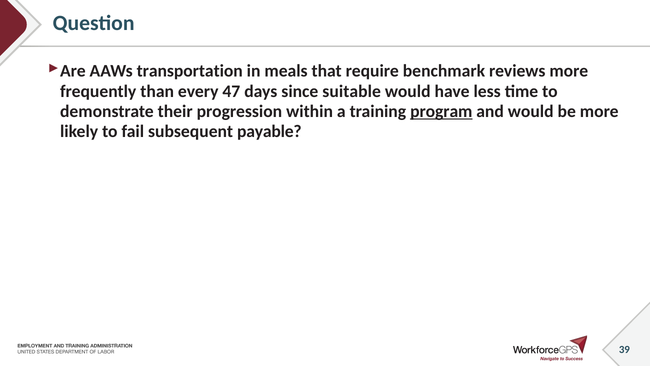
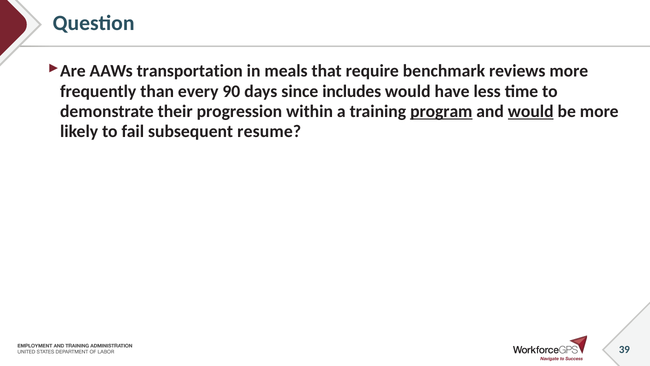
47: 47 -> 90 (231, 91)
suitable: suitable -> includes (352, 91)
would underline: none -> present (531, 111)
payable: payable -> resume (269, 131)
